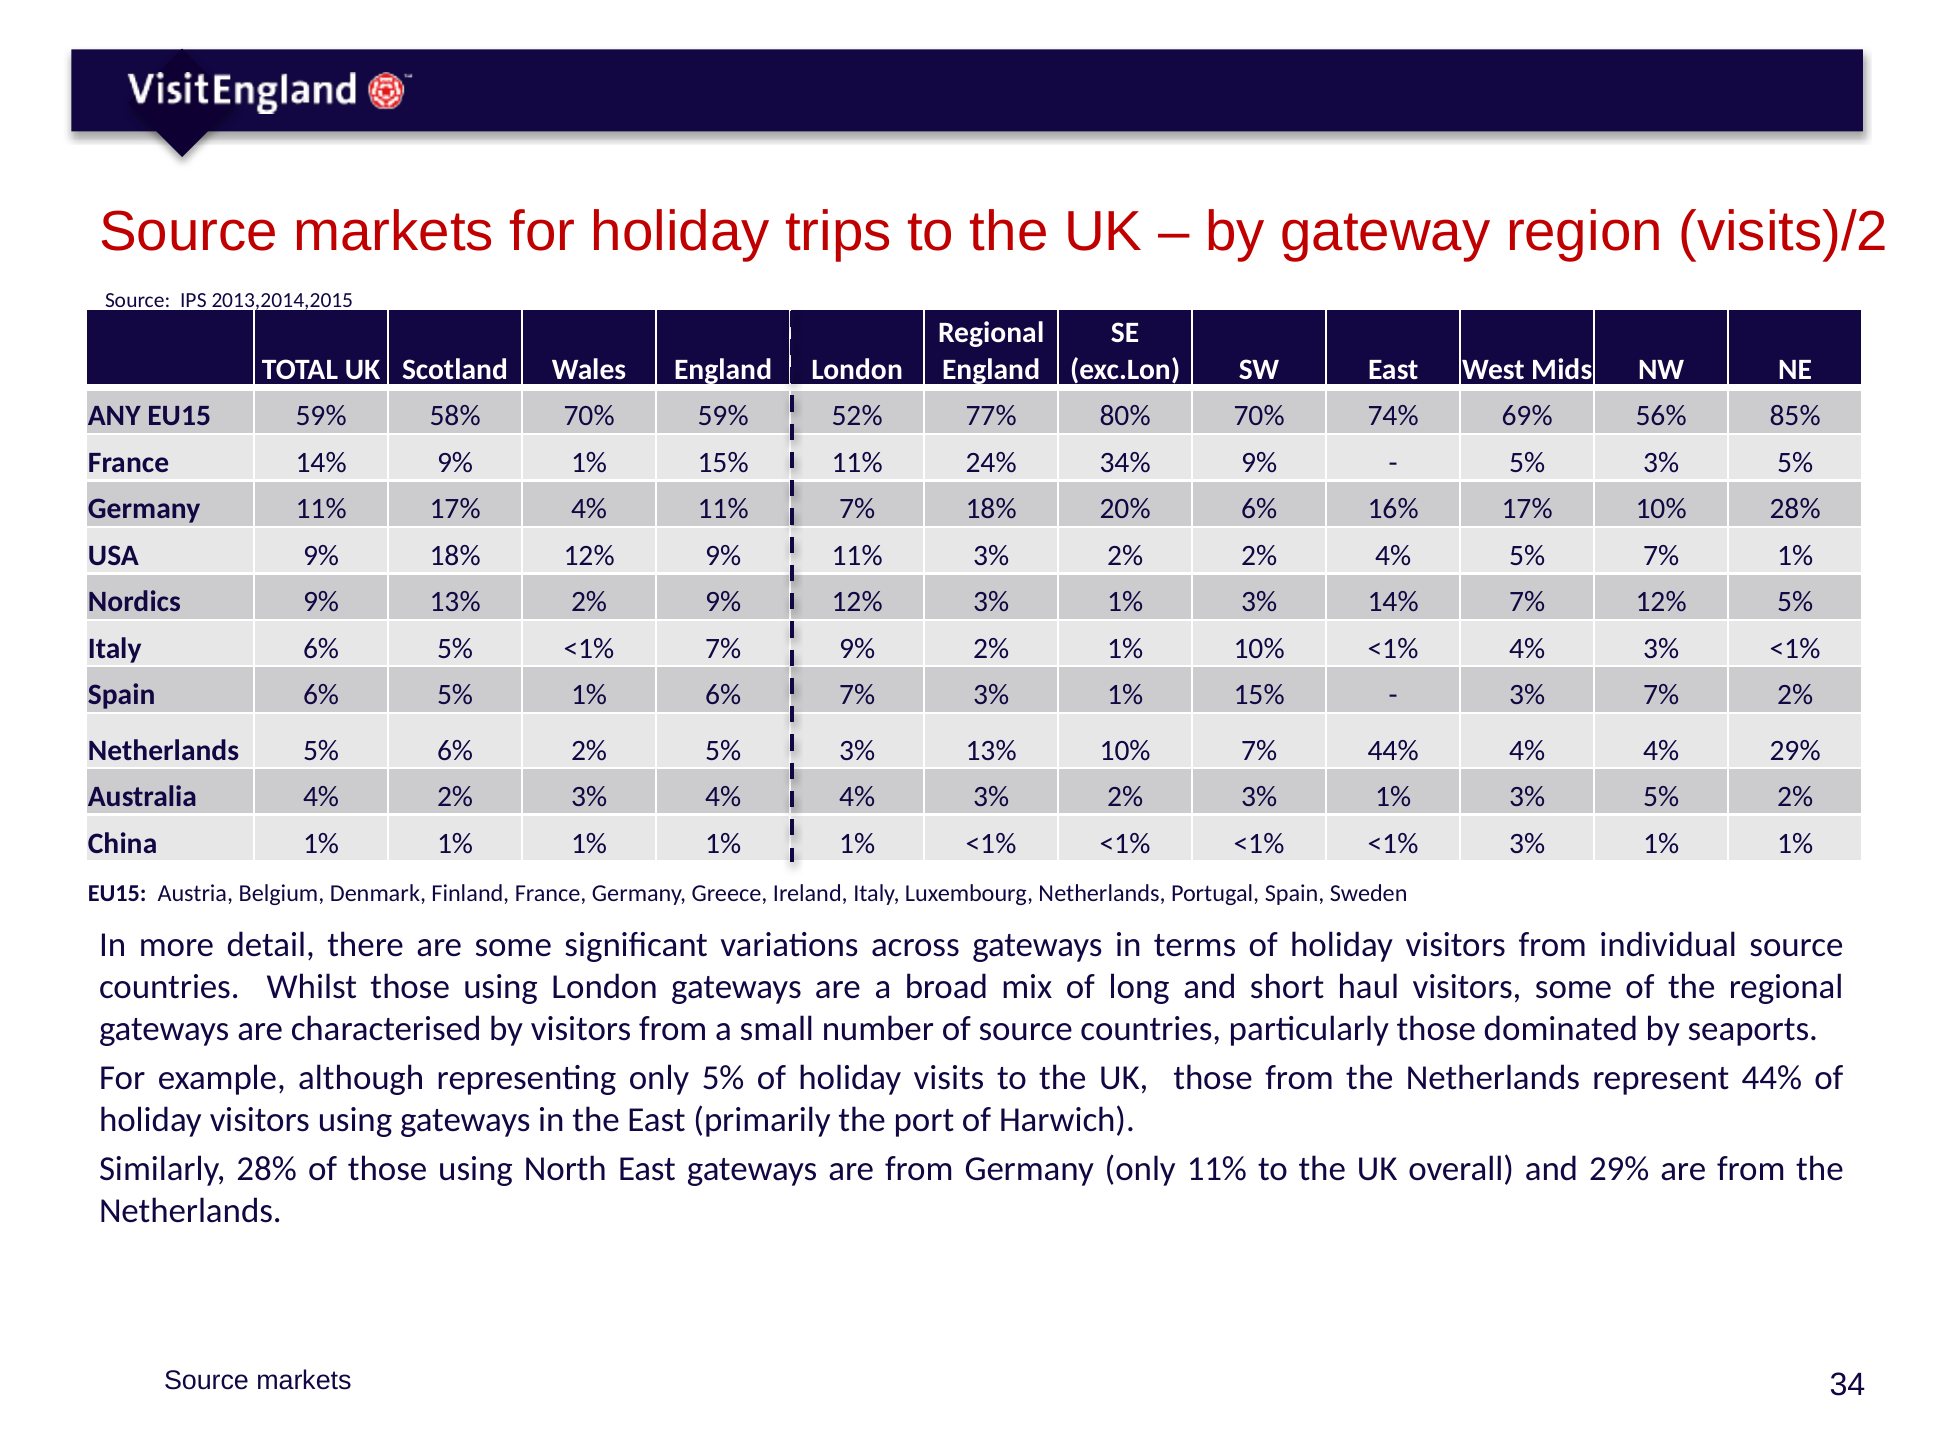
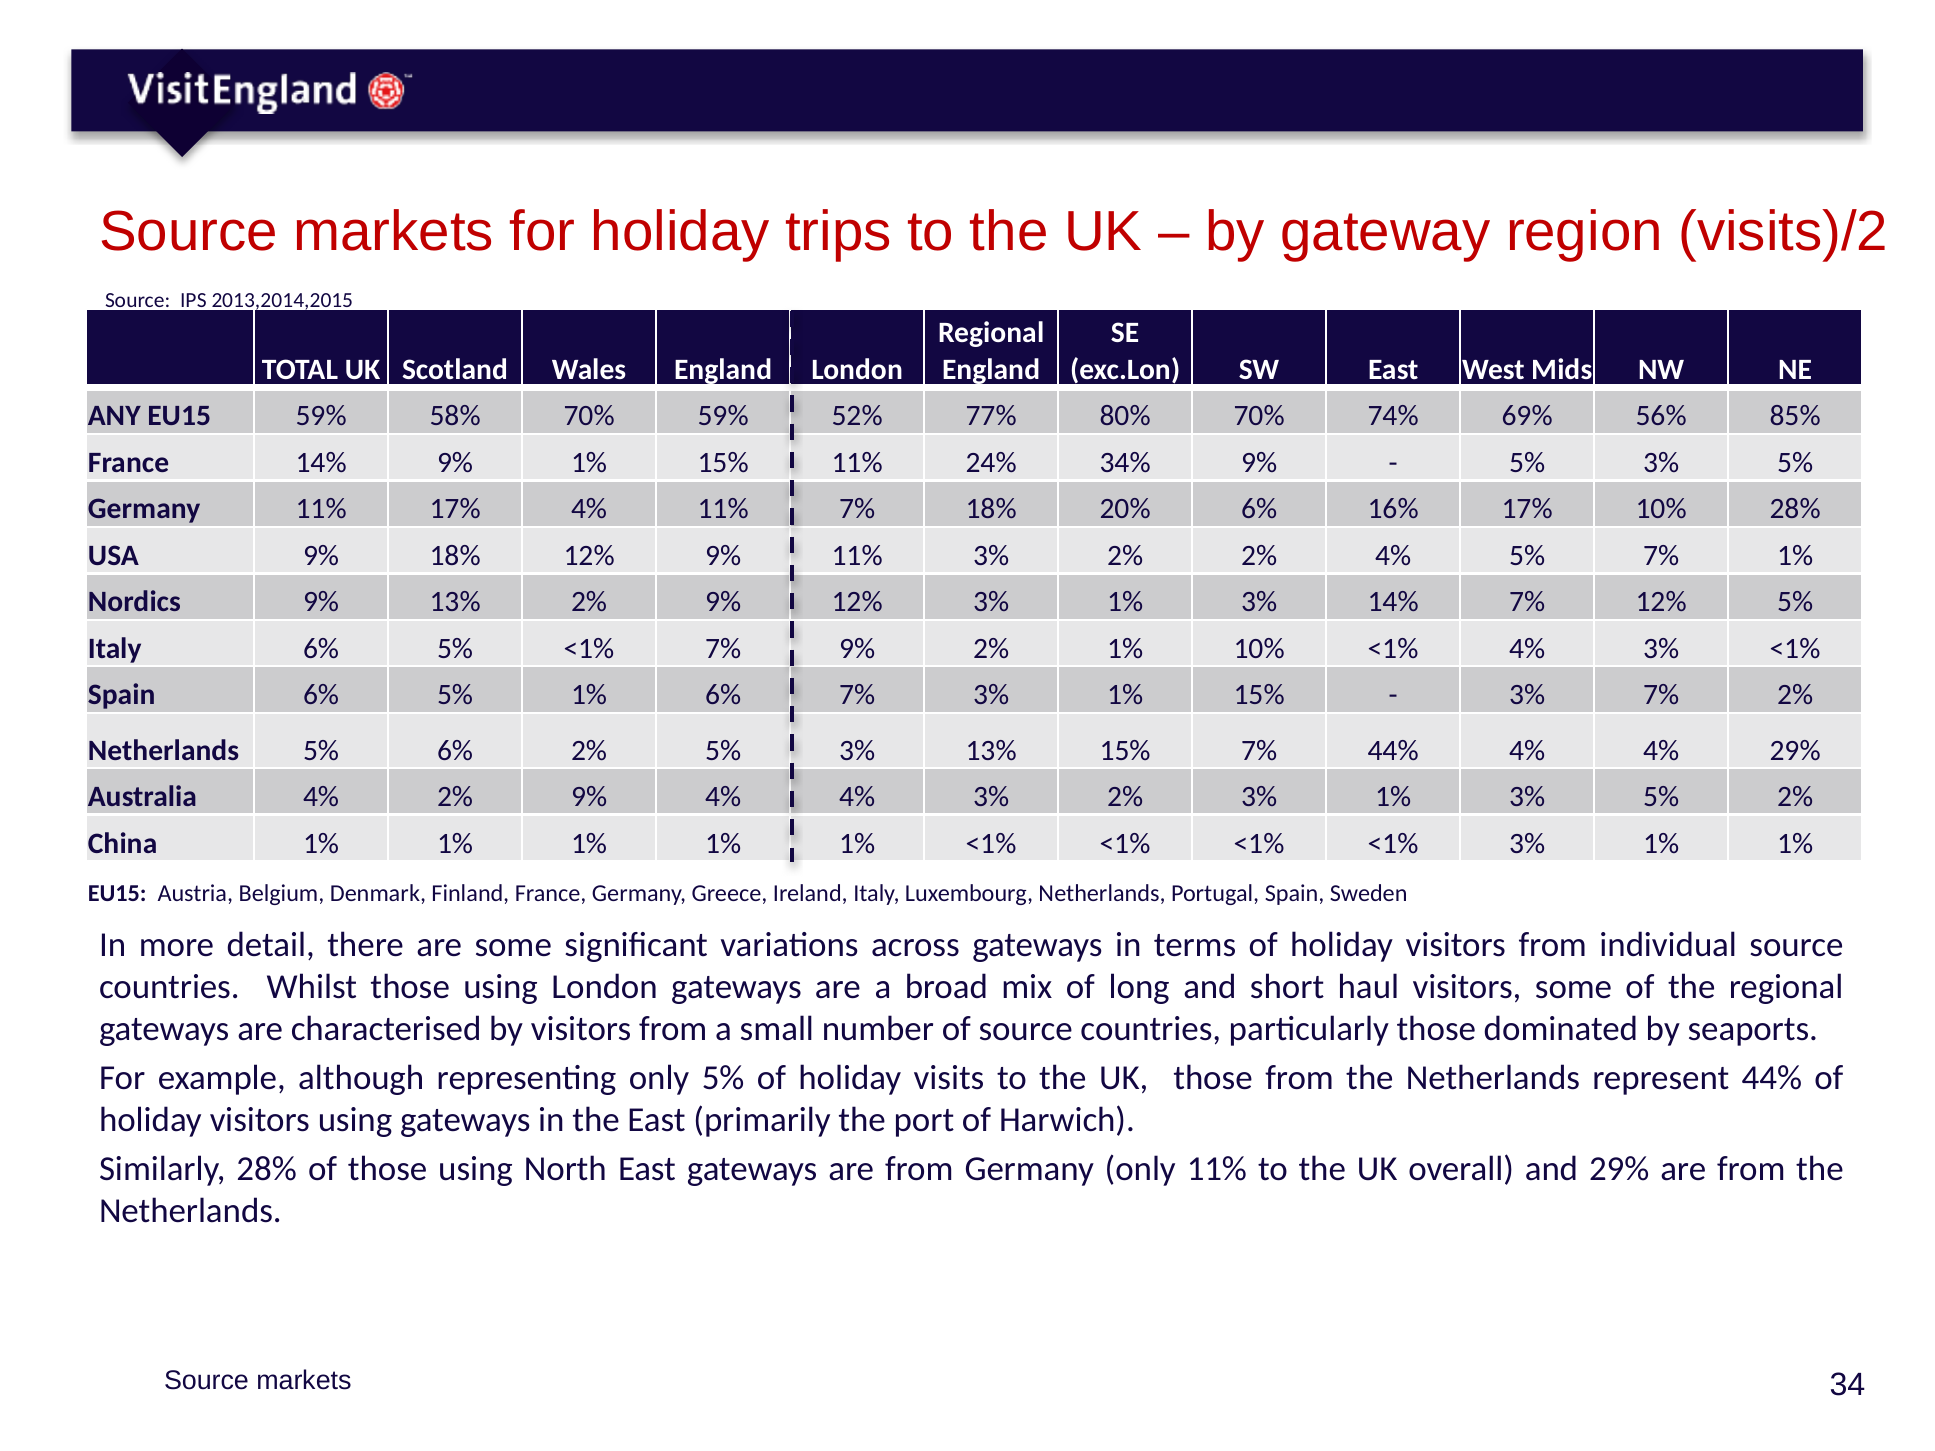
13% 10%: 10% -> 15% (1125, 750)
4% 2% 3%: 3% -> 9% (589, 797)
